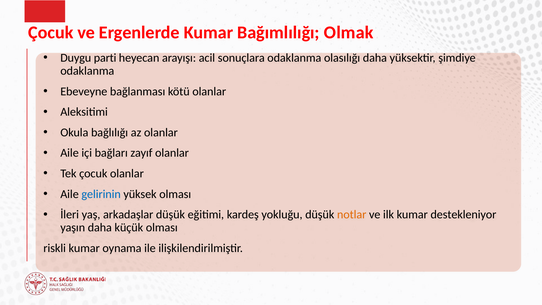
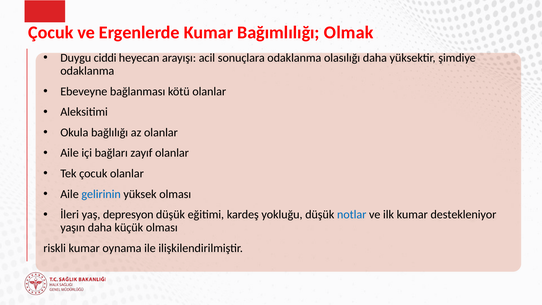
parti: parti -> ciddi (105, 58)
arkadaşlar: arkadaşlar -> depresyon (128, 215)
notlar colour: orange -> blue (352, 215)
